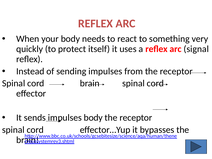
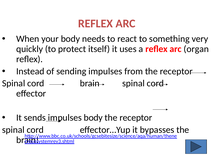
signal: signal -> organ (196, 49)
